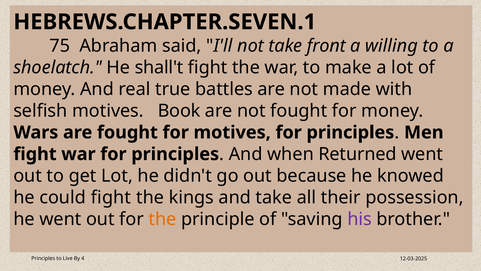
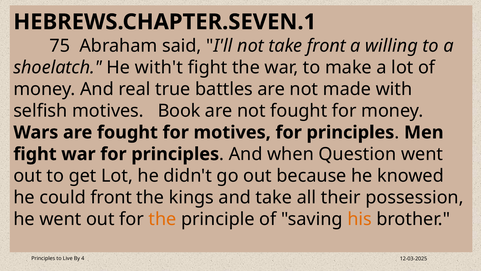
shall't: shall't -> with't (159, 67)
Returned: Returned -> Question (357, 154)
could fight: fight -> front (111, 197)
his colour: purple -> orange (360, 219)
